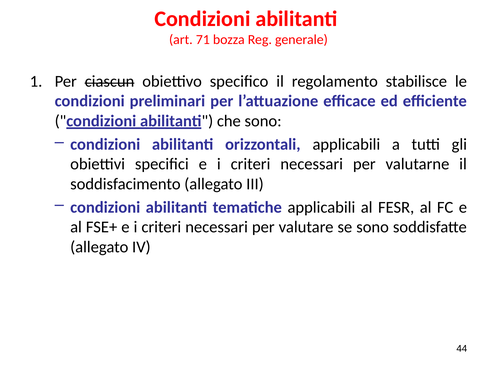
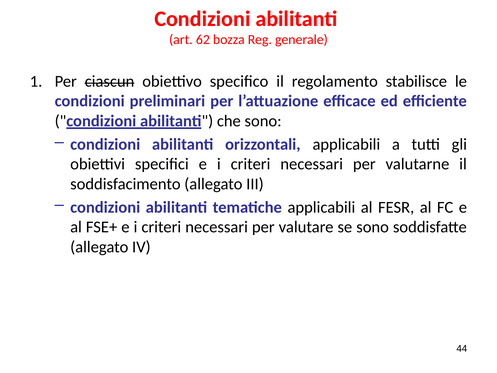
71: 71 -> 62 (203, 40)
